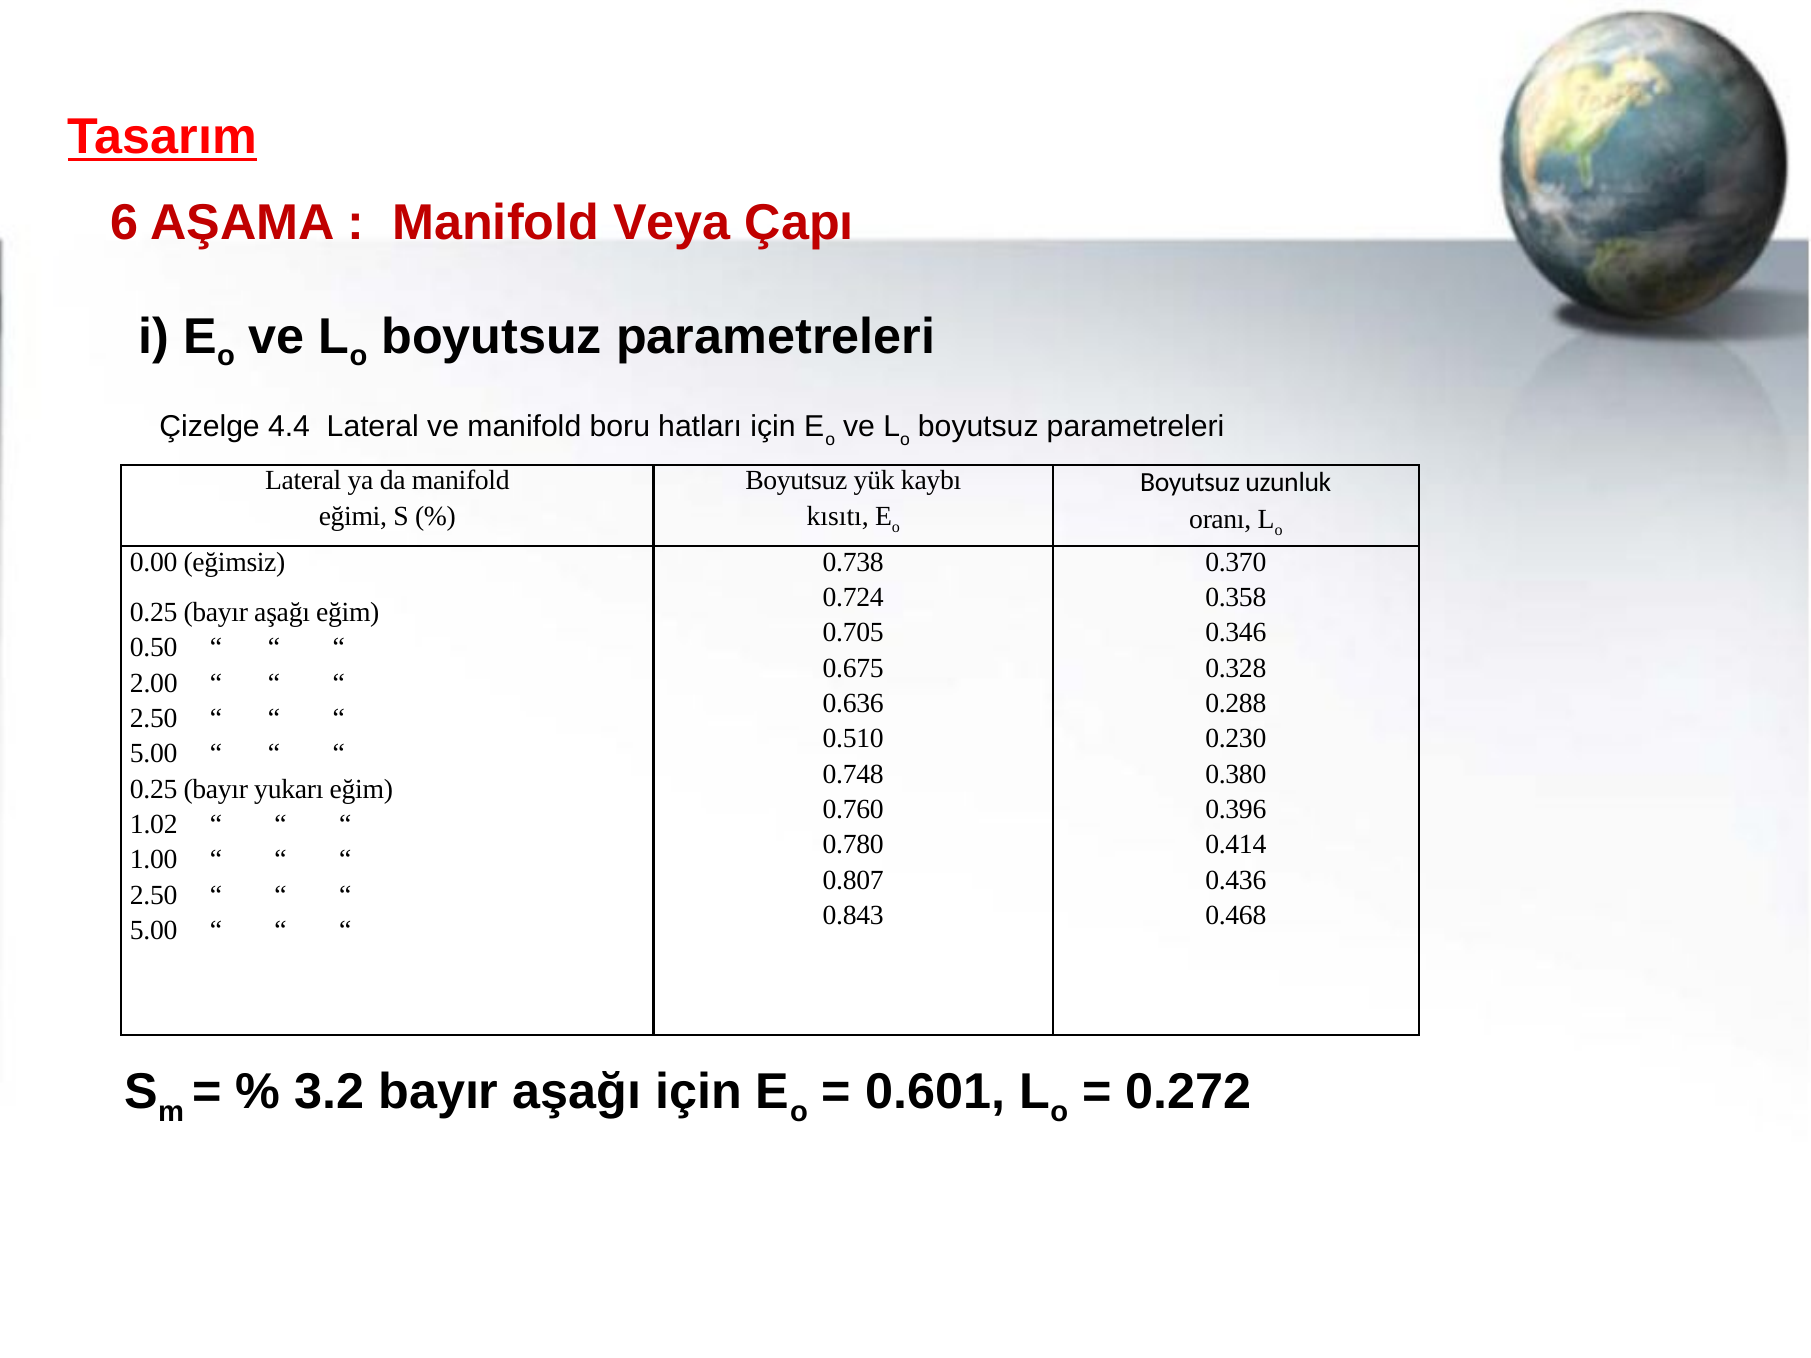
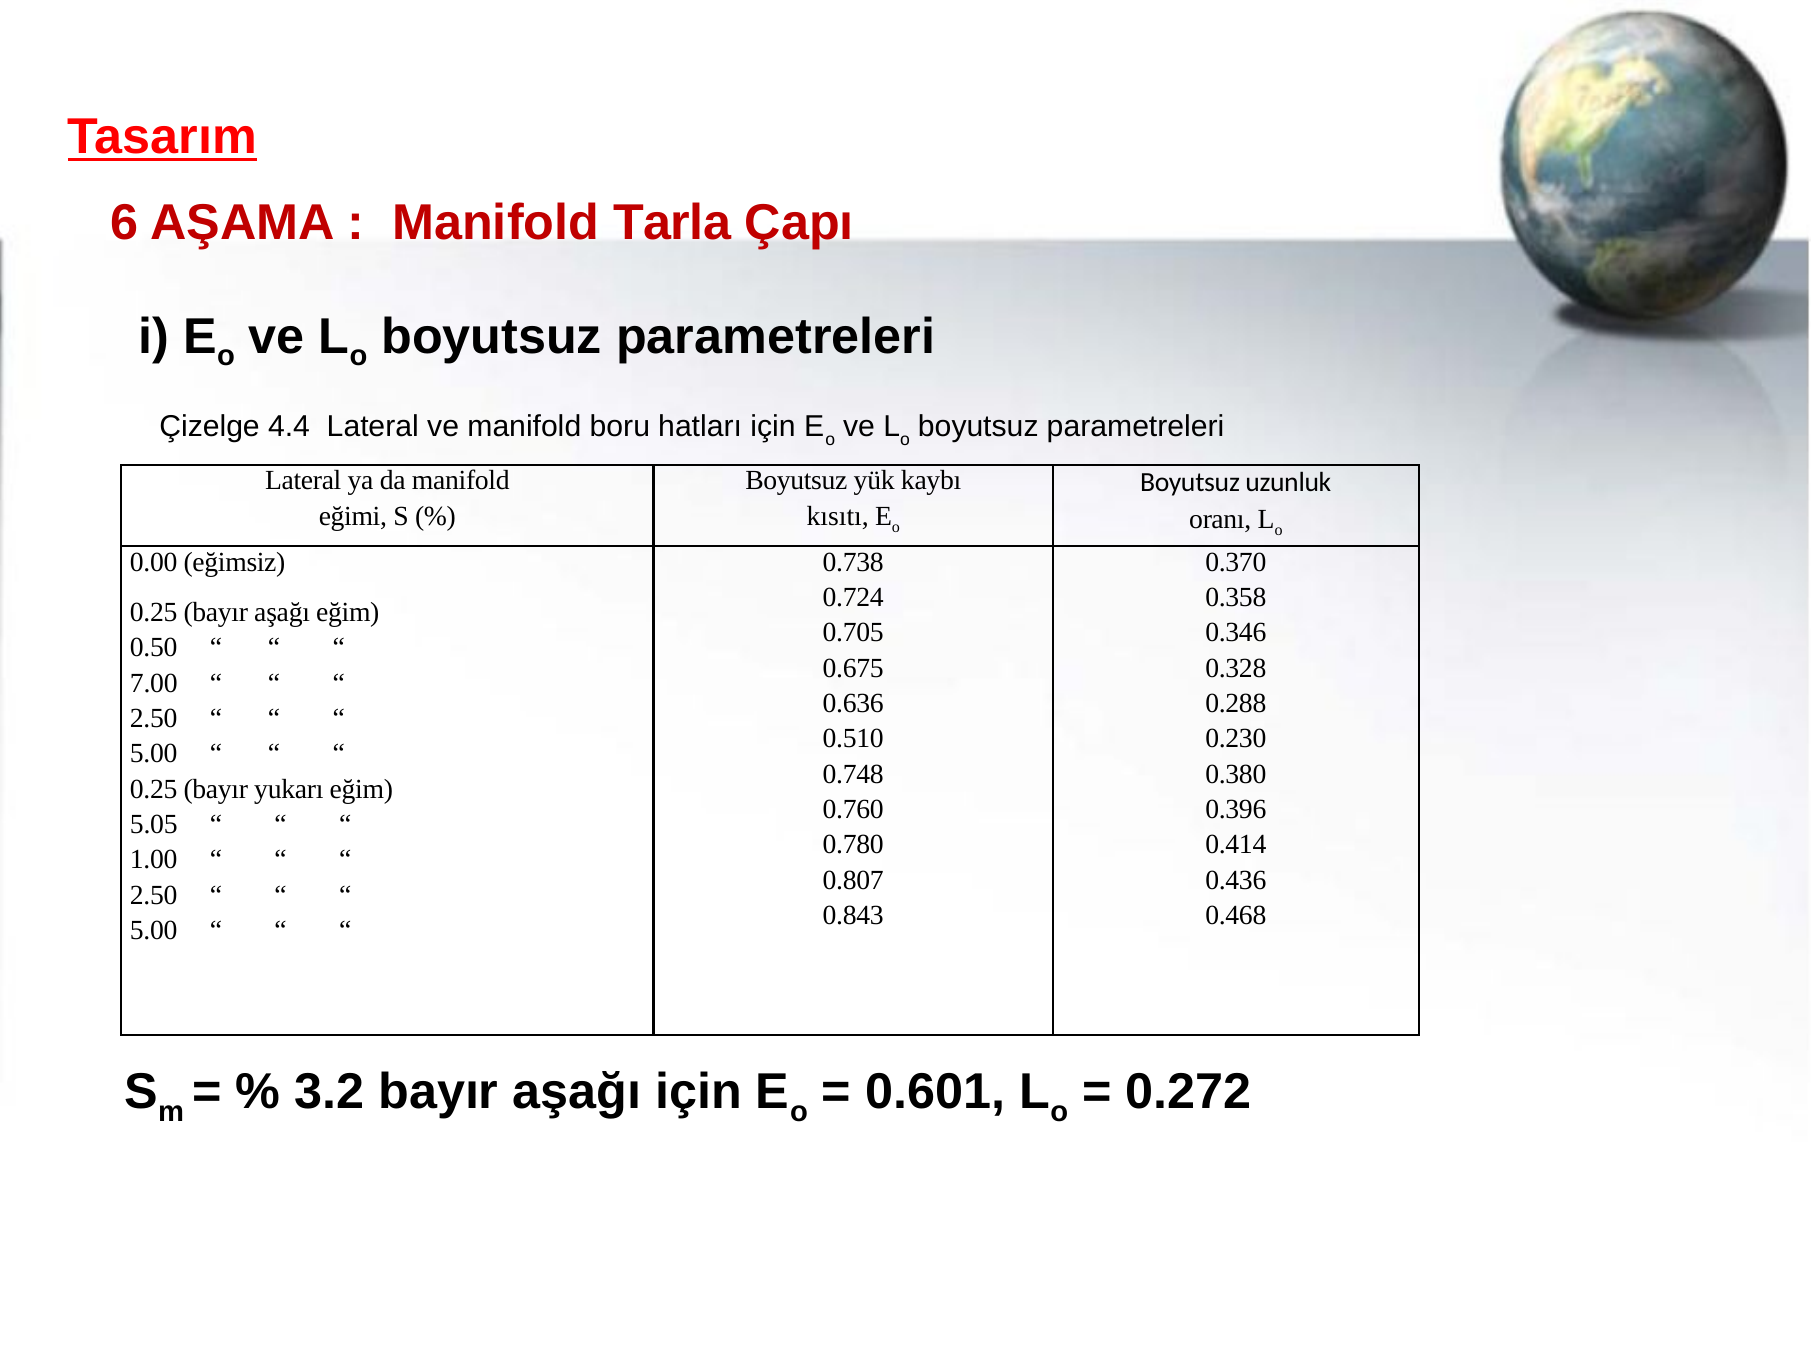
Veya: Veya -> Tarla (672, 223)
2.00: 2.00 -> 7.00 (154, 683)
1.02: 1.02 -> 5.05 (154, 825)
